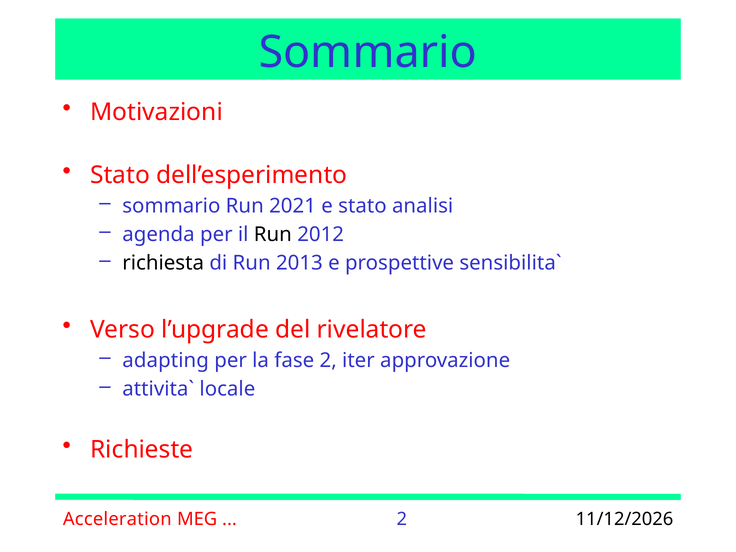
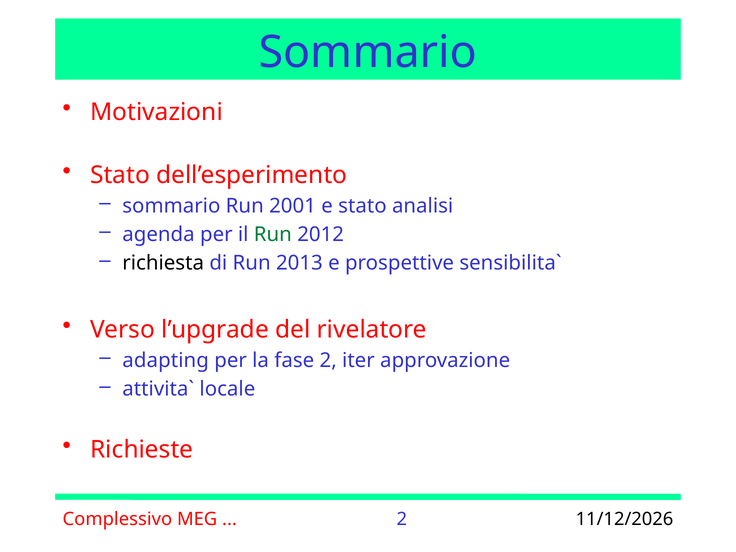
2021: 2021 -> 2001 (293, 206)
Run colour: black -> green (273, 235)
Acceleration: Acceleration -> Complessivo (117, 519)
